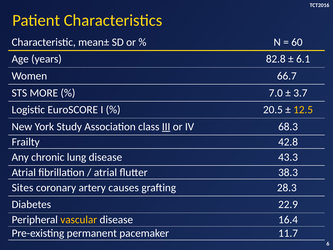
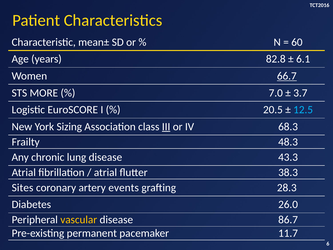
66.7 underline: none -> present (287, 76)
12.5 colour: yellow -> light blue (303, 110)
Study: Study -> Sizing (69, 127)
42.8: 42.8 -> 48.3 (288, 142)
causes: causes -> events (124, 187)
22.9: 22.9 -> 26.0 (288, 204)
16.4: 16.4 -> 86.7 (288, 220)
